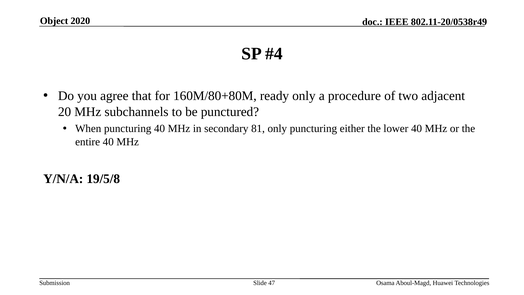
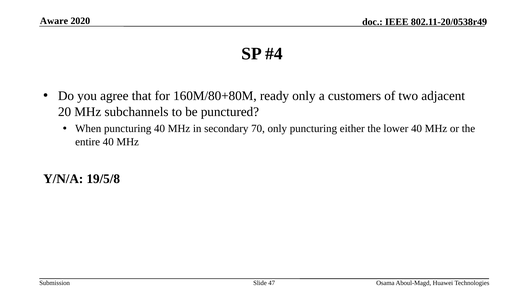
Object: Object -> Aware (54, 21)
procedure: procedure -> customers (354, 96)
81: 81 -> 70 (258, 129)
